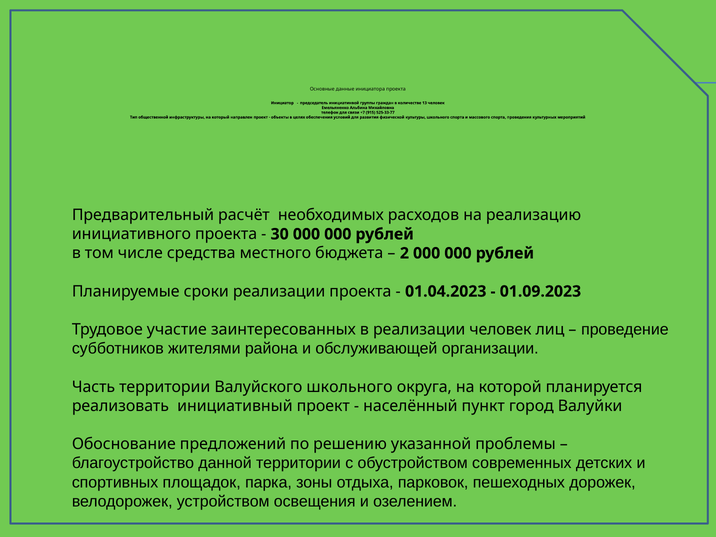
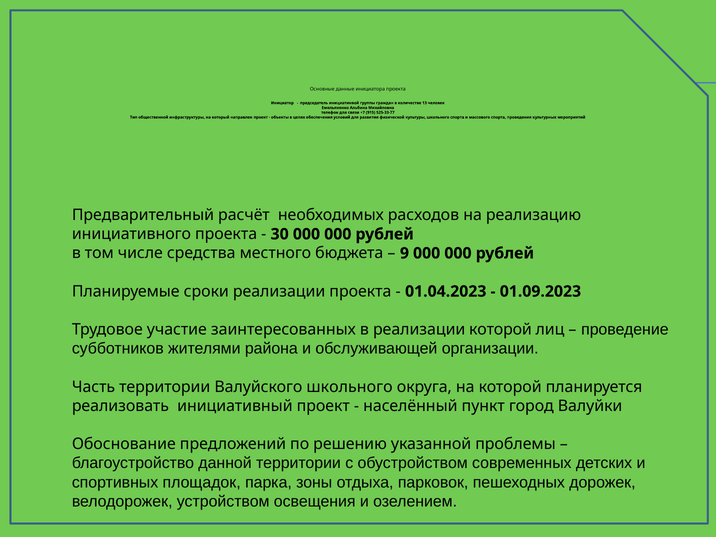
2: 2 -> 9 (404, 253)
реализации человек: человек -> которой (500, 330)
